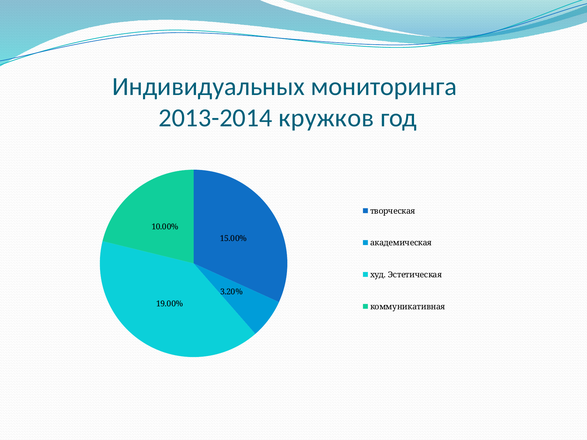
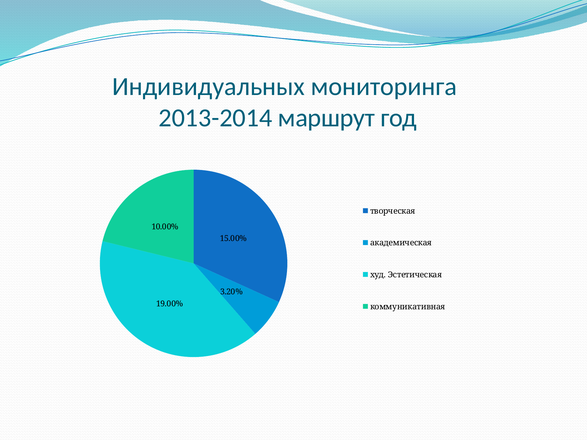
кружков: кружков -> маршрут (326, 118)
